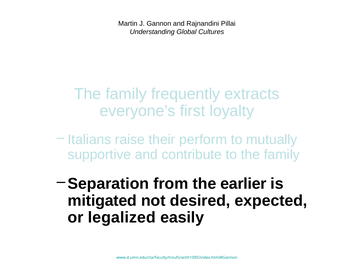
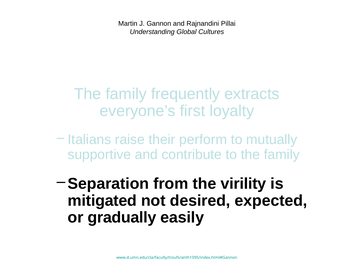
earlier: earlier -> virility (243, 184)
legalized: legalized -> gradually (122, 218)
